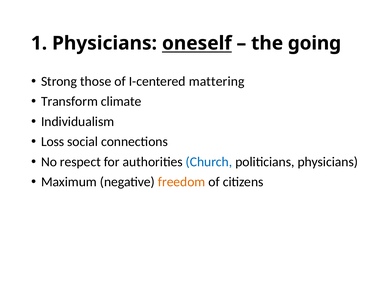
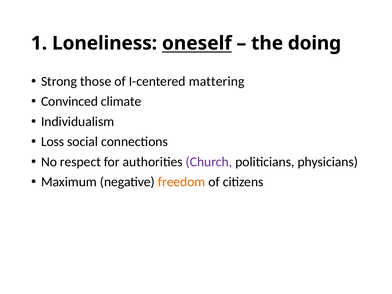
1 Physicians: Physicians -> Loneliness (105, 43)
going: going -> doing (314, 43)
Transform: Transform -> Convinced (69, 101)
Church colour: blue -> purple (209, 162)
